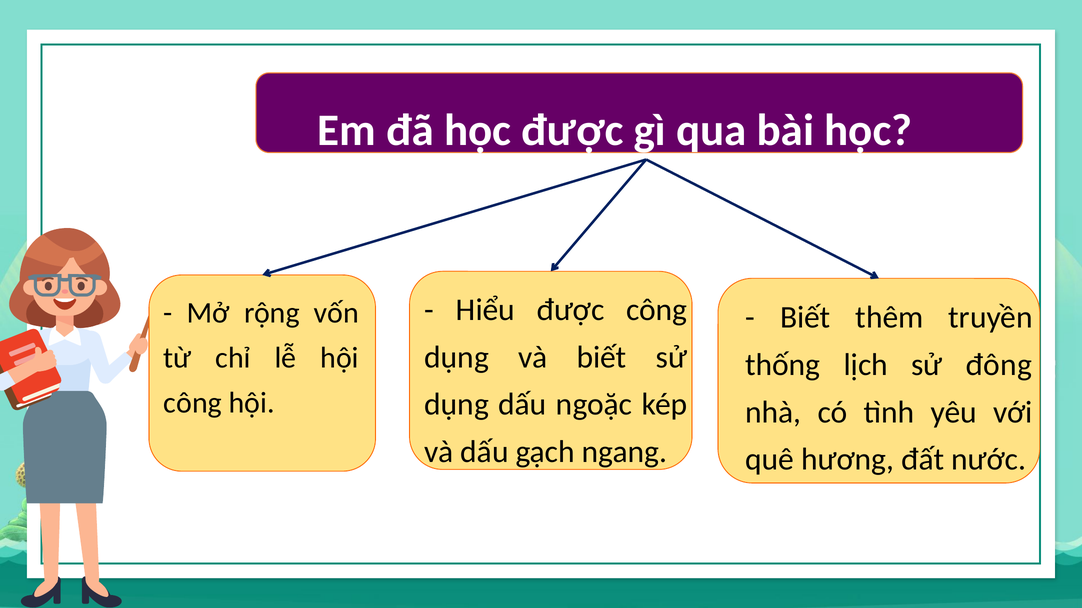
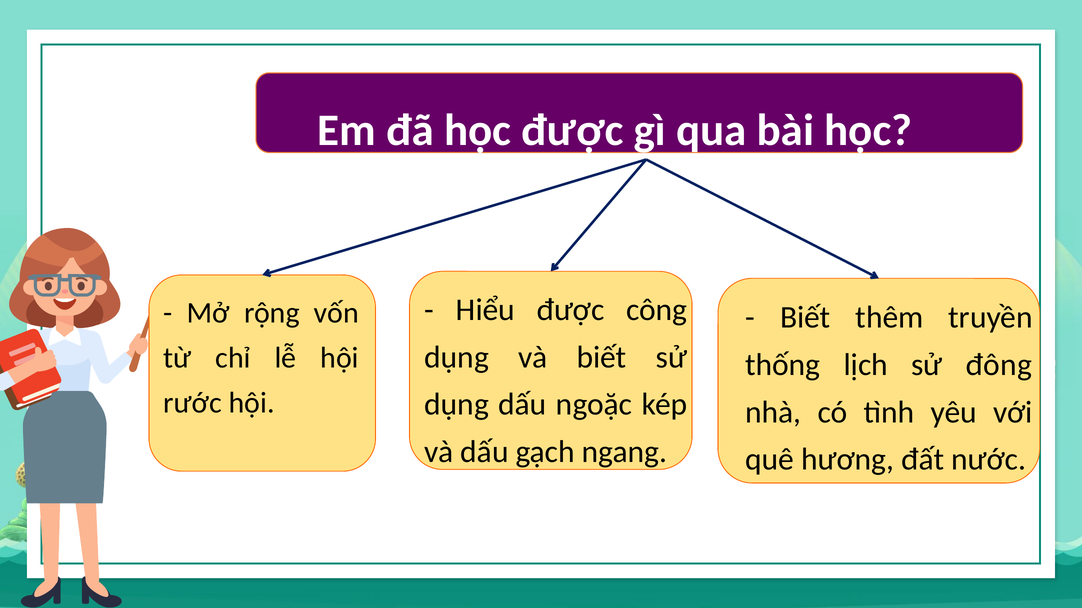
công: công -> rước (193, 403)
